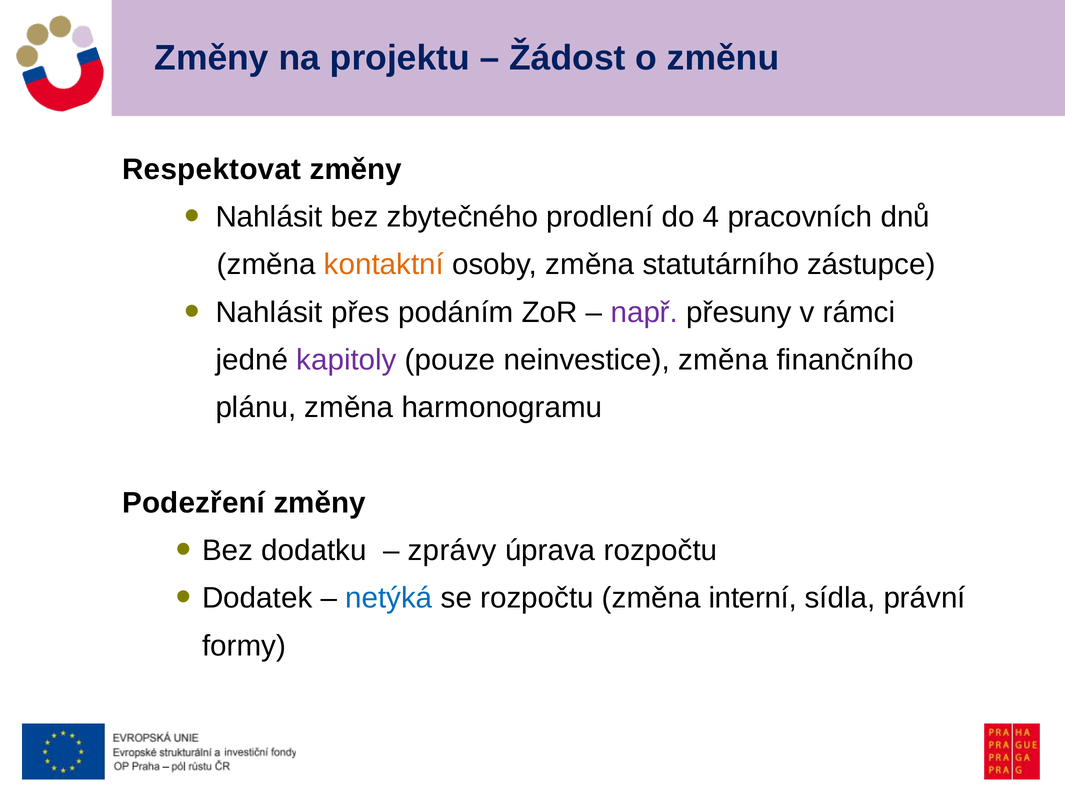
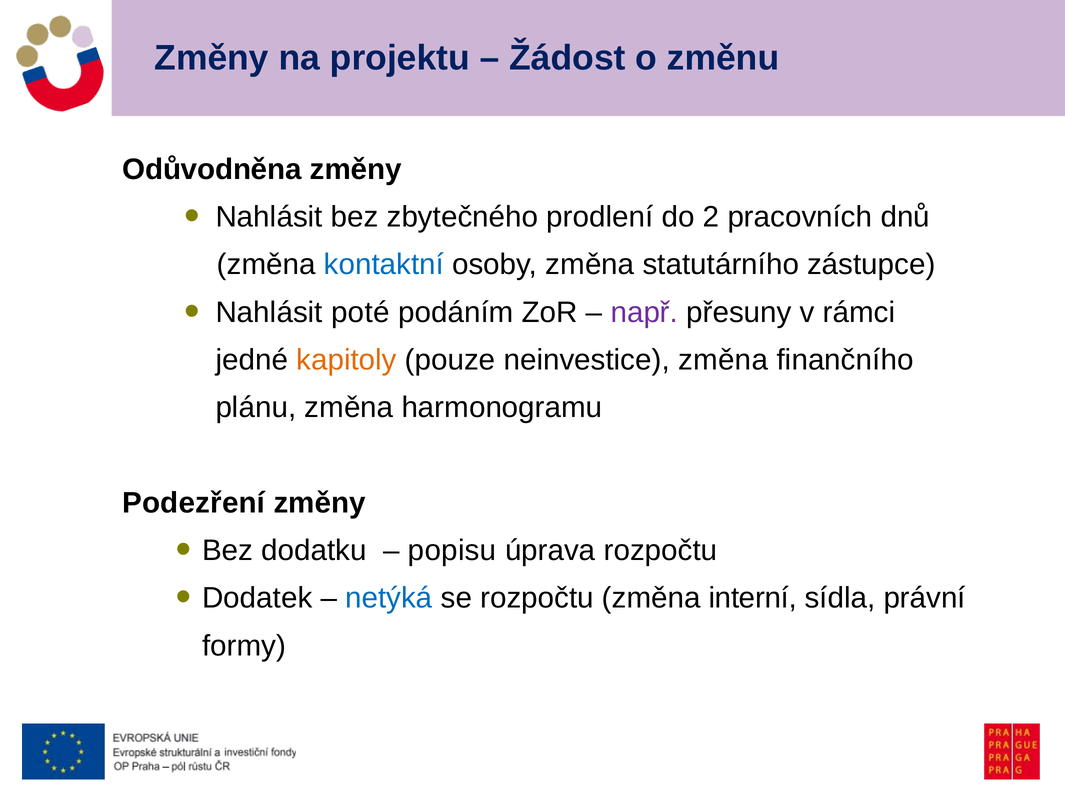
Respektovat: Respektovat -> Odůvodněna (212, 169)
4: 4 -> 2 (711, 217)
kontaktní colour: orange -> blue (384, 265)
přes: přes -> poté (360, 312)
kapitoly colour: purple -> orange (346, 360)
zprávy: zprávy -> popisu (452, 550)
